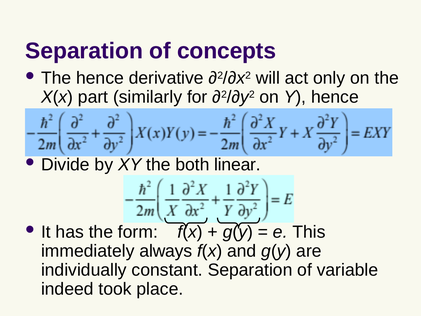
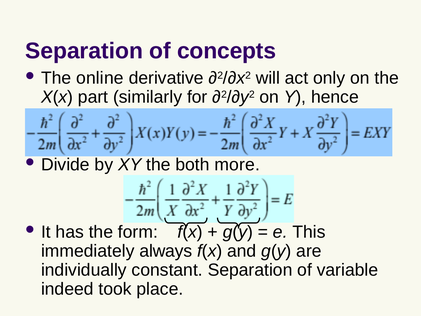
The hence: hence -> online (100, 78)
linear: linear -> more (237, 164)
